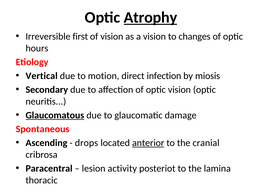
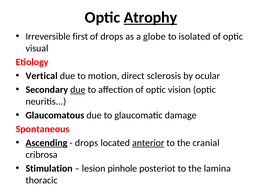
of vision: vision -> drops (112, 37)
a vision: vision -> globe (154, 37)
changes: changes -> isolated (195, 37)
hours: hours -> visual (37, 48)
infection: infection -> sclerosis (164, 76)
miosis: miosis -> ocular (208, 76)
due underline: none -> present (78, 90)
Glaucomatous underline: present -> none (55, 116)
Ascending underline: none -> present (46, 143)
Paracentral: Paracentral -> Stimulation (49, 169)
activity: activity -> pinhole (122, 169)
